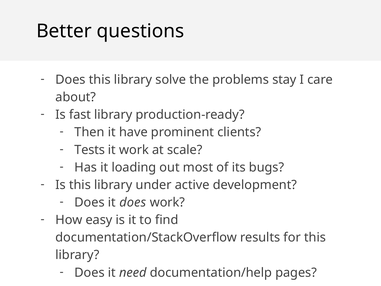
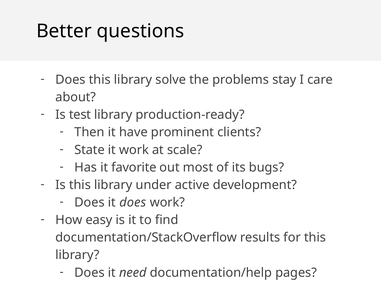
fast: fast -> test (80, 115)
Tests: Tests -> State (90, 150)
loading: loading -> favorite (134, 167)
